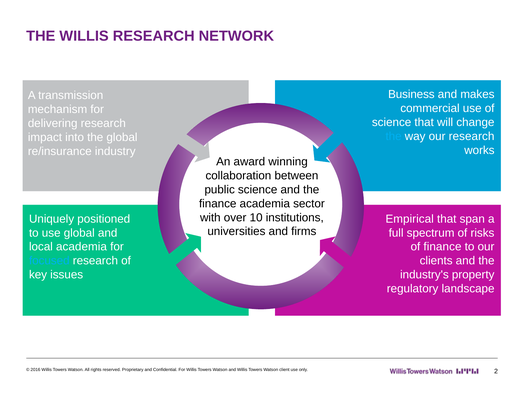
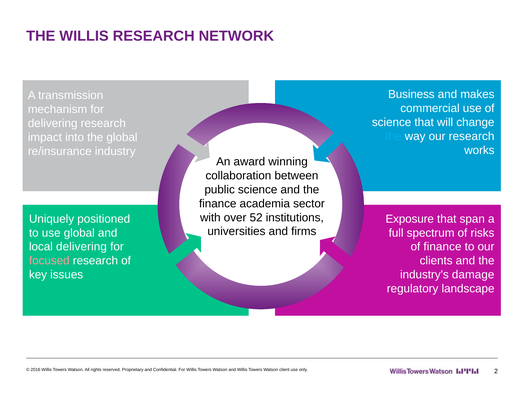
10: 10 -> 52 (256, 218)
Empirical: Empirical -> Exposure (410, 219)
local academia: academia -> delivering (81, 247)
focused colour: light blue -> pink (49, 261)
property: property -> damage (473, 275)
